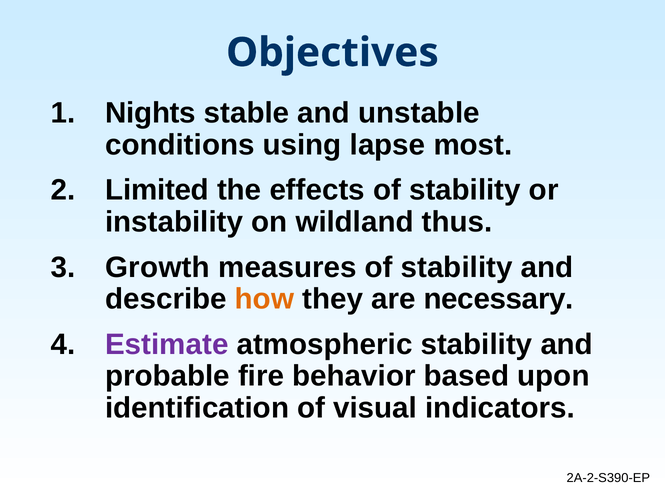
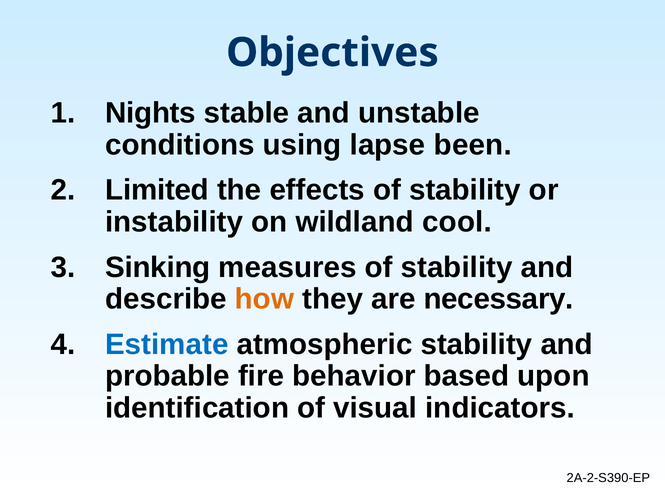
most: most -> been (473, 145)
thus: thus -> cool (457, 222)
Growth: Growth -> Sinking (158, 268)
Estimate colour: purple -> blue (167, 345)
